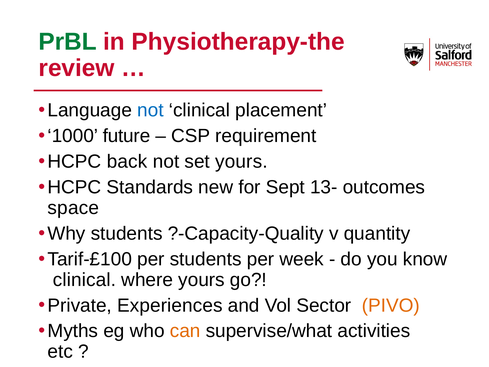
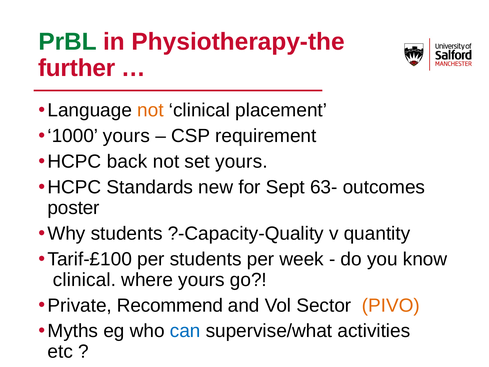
review: review -> further (77, 68)
not colour: blue -> orange (150, 110)
future: future -> yours (126, 136)
13-: 13- -> 63- (324, 187)
space: space -> poster (74, 208)
Experiences: Experiences -> Recommend (170, 305)
can colour: orange -> blue (185, 331)
